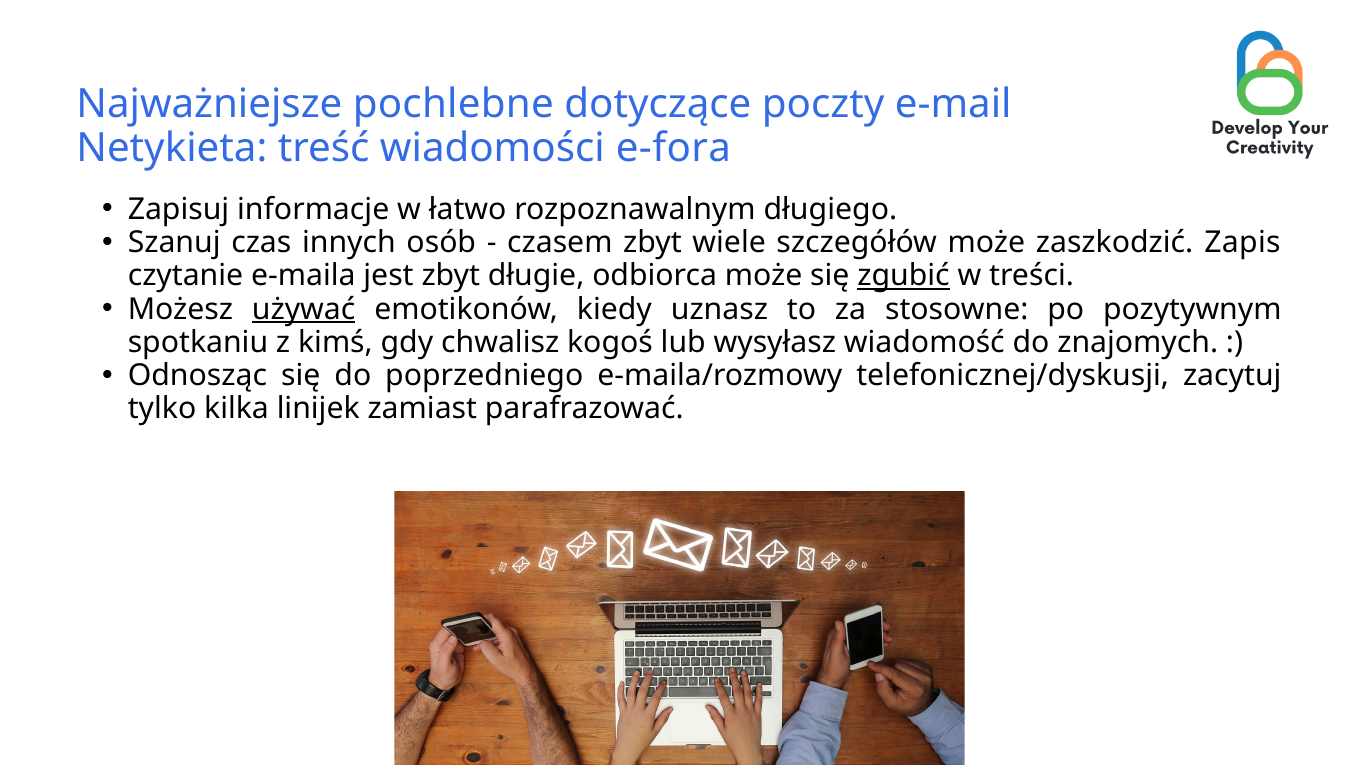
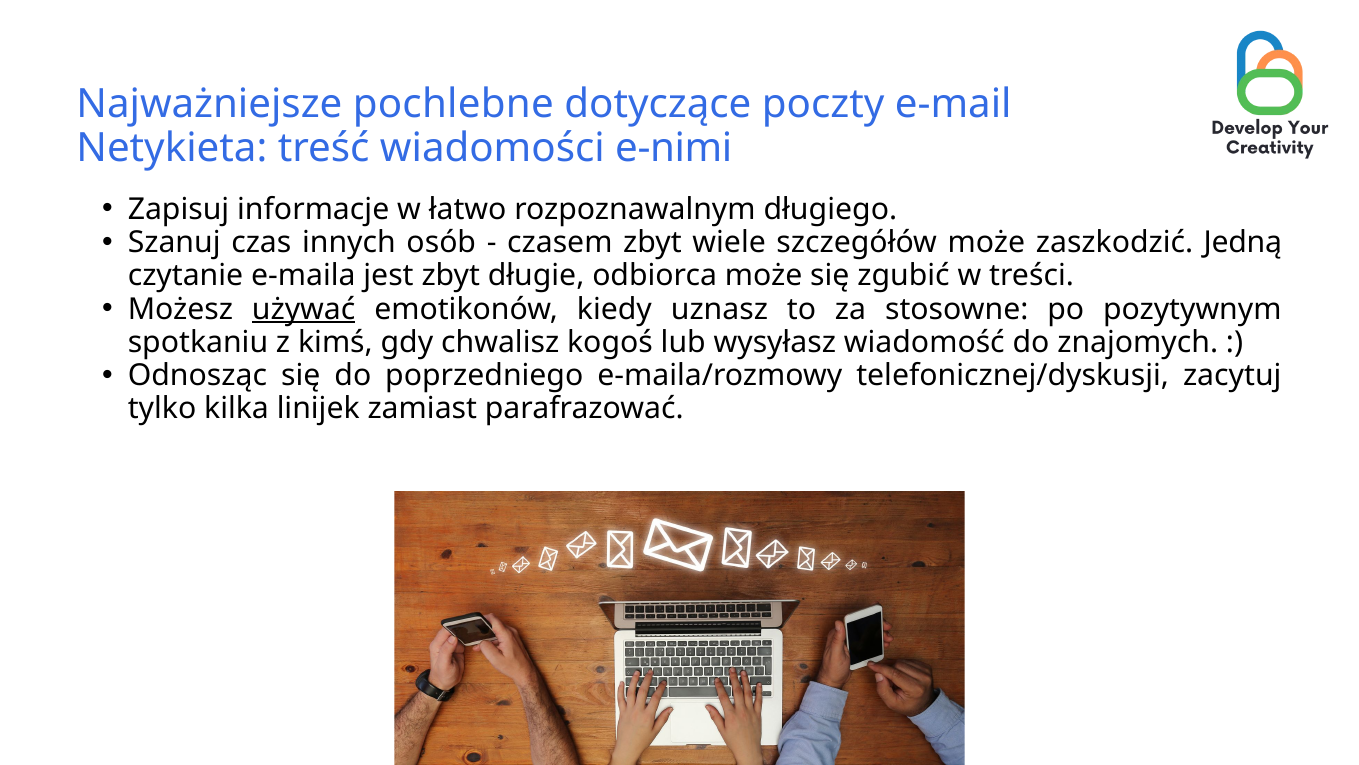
e-fora: e-fora -> e-nimi (674, 148)
Zapis: Zapis -> Jedną (1243, 242)
zgubić underline: present -> none (904, 276)
